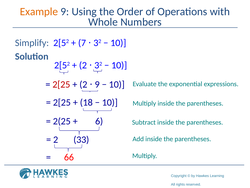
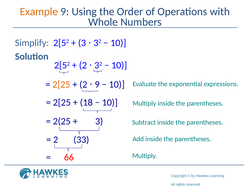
7: 7 -> 3 (82, 43)
2[25 colour: red -> orange (61, 84)
6: 6 -> 3 (99, 121)
